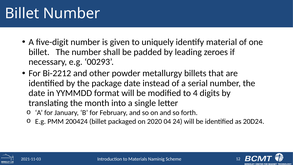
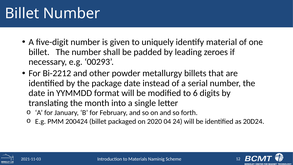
4: 4 -> 6 (195, 93)
